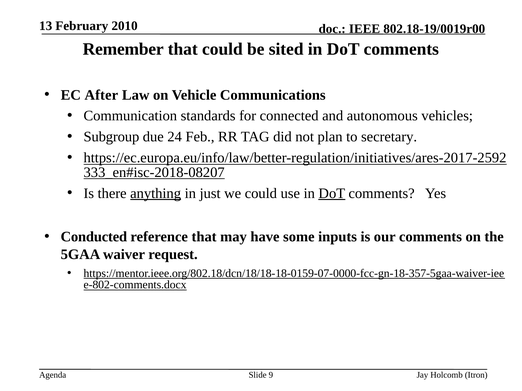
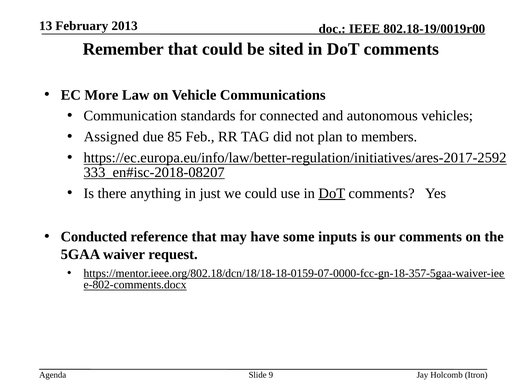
2010: 2010 -> 2013 (125, 26)
After: After -> More (101, 95)
Subgroup: Subgroup -> Assigned (111, 137)
24: 24 -> 85 (175, 137)
secretary: secretary -> members (389, 137)
anything underline: present -> none (156, 194)
